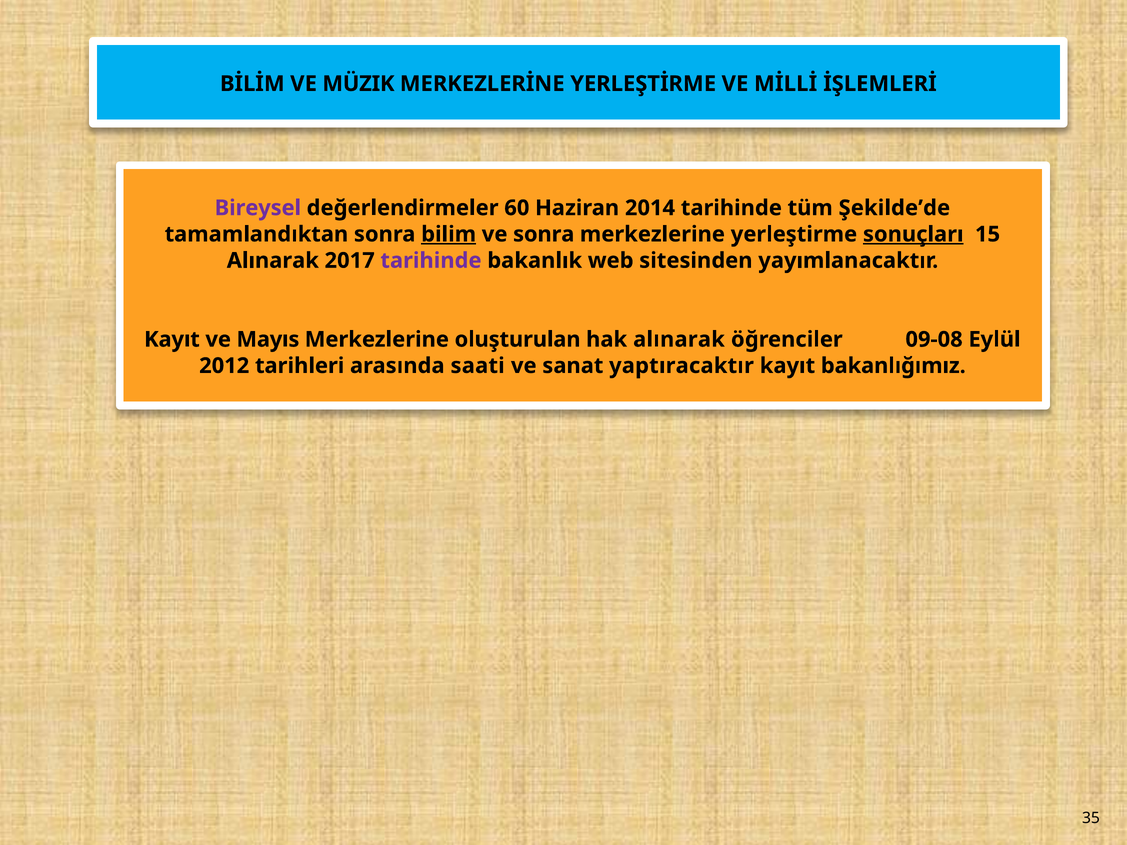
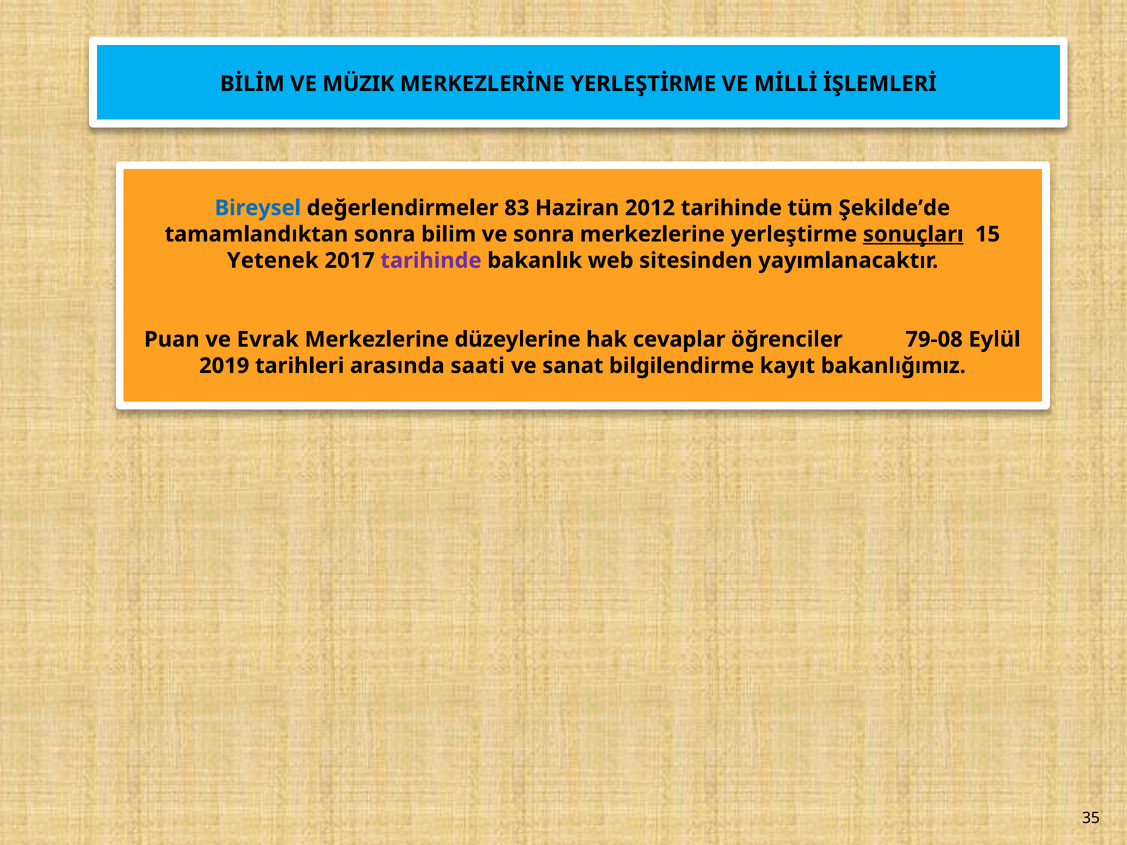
Bireysel colour: purple -> blue (258, 208)
60: 60 -> 83 (517, 208)
2014: 2014 -> 2012 (650, 208)
bilim underline: present -> none (449, 234)
Alınarak: Alınarak -> Yetenek (273, 261)
Kayıt: Kayıt -> Puan (172, 340)
Mayıs: Mayıs -> Evrak (268, 340)
oluşturulan: oluşturulan -> düzeylerine (518, 340)
hak alınarak: alınarak -> cevaplar (679, 340)
09-08: 09-08 -> 79-08 (934, 340)
2012: 2012 -> 2019 (224, 366)
yaptıracaktır: yaptıracaktır -> bilgilendirme (682, 366)
